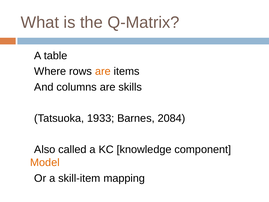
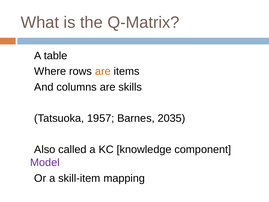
1933: 1933 -> 1957 (101, 118)
2084: 2084 -> 2035 (171, 118)
Model colour: orange -> purple (45, 162)
